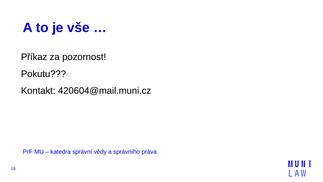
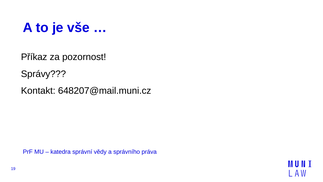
Pokutu: Pokutu -> Správy (43, 74)
420604@mail.muni.cz: 420604@mail.muni.cz -> 648207@mail.muni.cz (105, 91)
